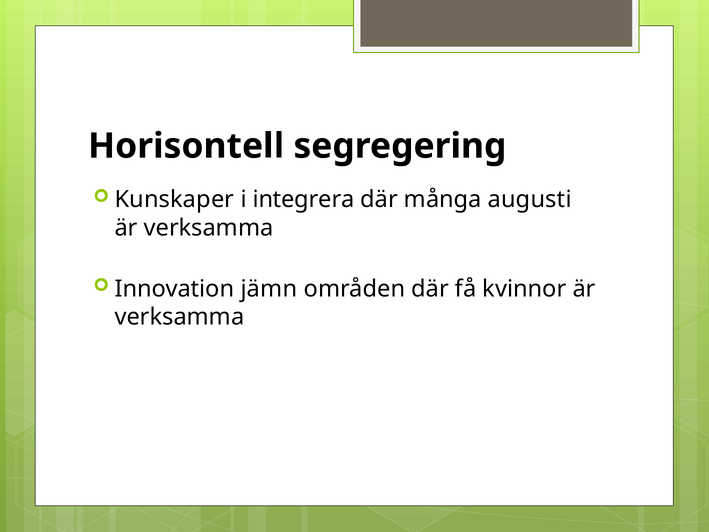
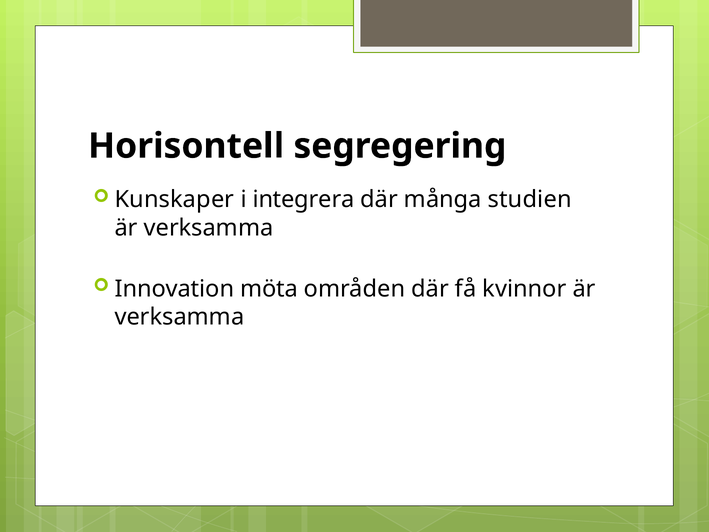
augusti: augusti -> studien (530, 200)
jämn: jämn -> möta (269, 289)
